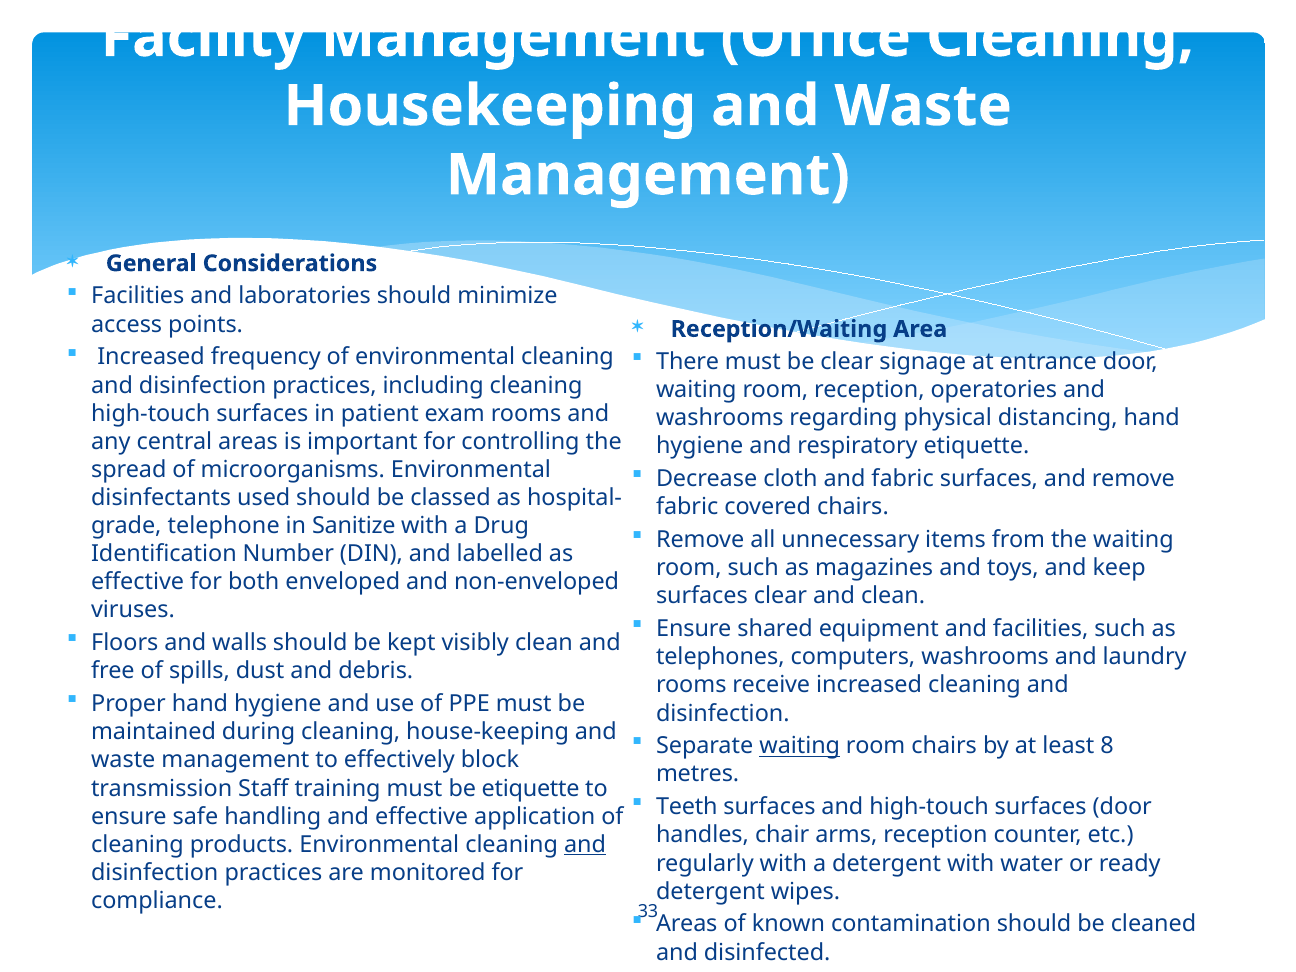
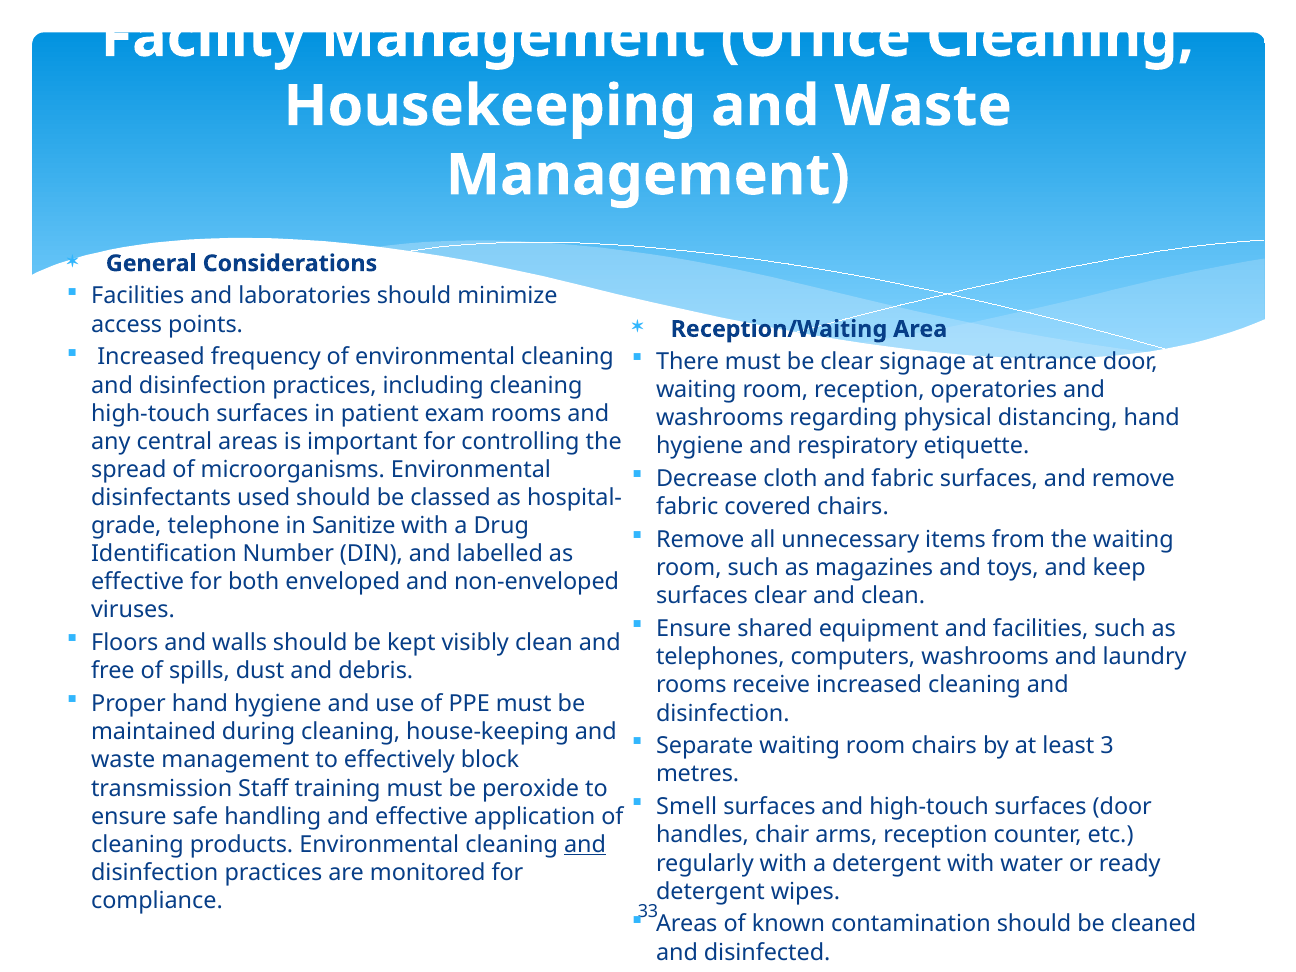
waiting underline: present -> none (800, 746)
8: 8 -> 3 (1107, 746)
be etiquette: etiquette -> peroxide (531, 788)
Teeth: Teeth -> Smell (687, 807)
